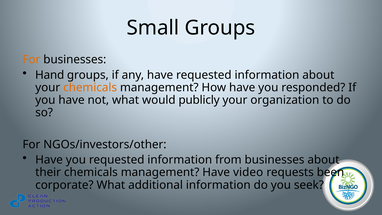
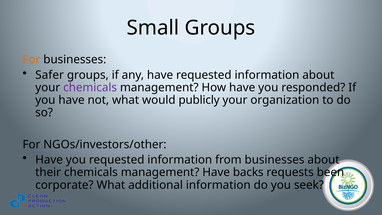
Hand: Hand -> Safer (50, 75)
chemicals colour: orange -> purple (90, 87)
video: video -> backs (248, 172)
